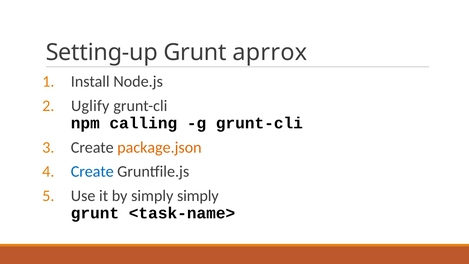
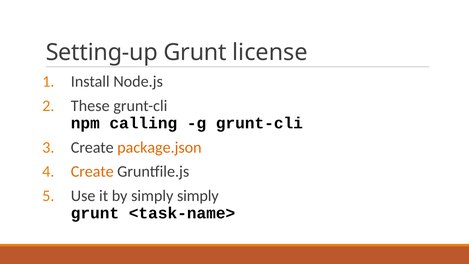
aprrox: aprrox -> license (270, 53)
Uglify: Uglify -> These (90, 106)
Create colour: blue -> orange (92, 172)
